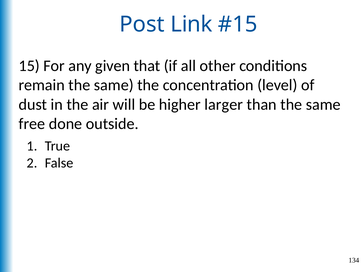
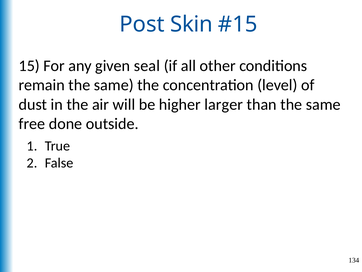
Link: Link -> Skin (191, 24)
that: that -> seal (147, 66)
